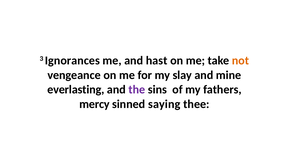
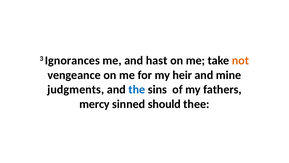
slay: slay -> heir (182, 75)
everlasting: everlasting -> judgments (76, 89)
the colour: purple -> blue (137, 89)
saying: saying -> should (164, 104)
